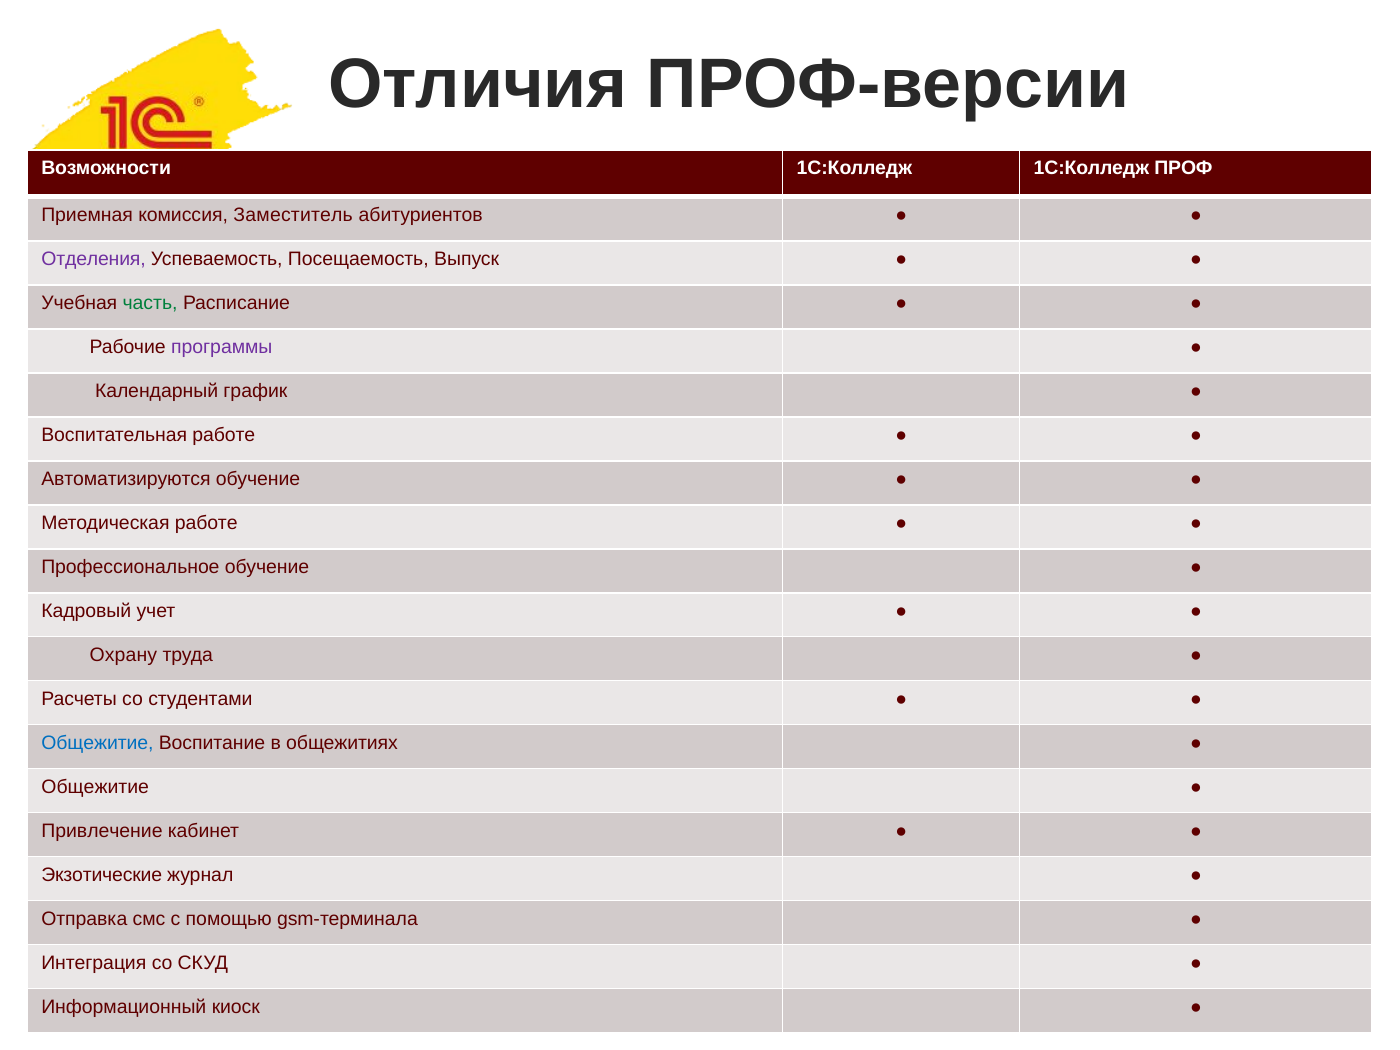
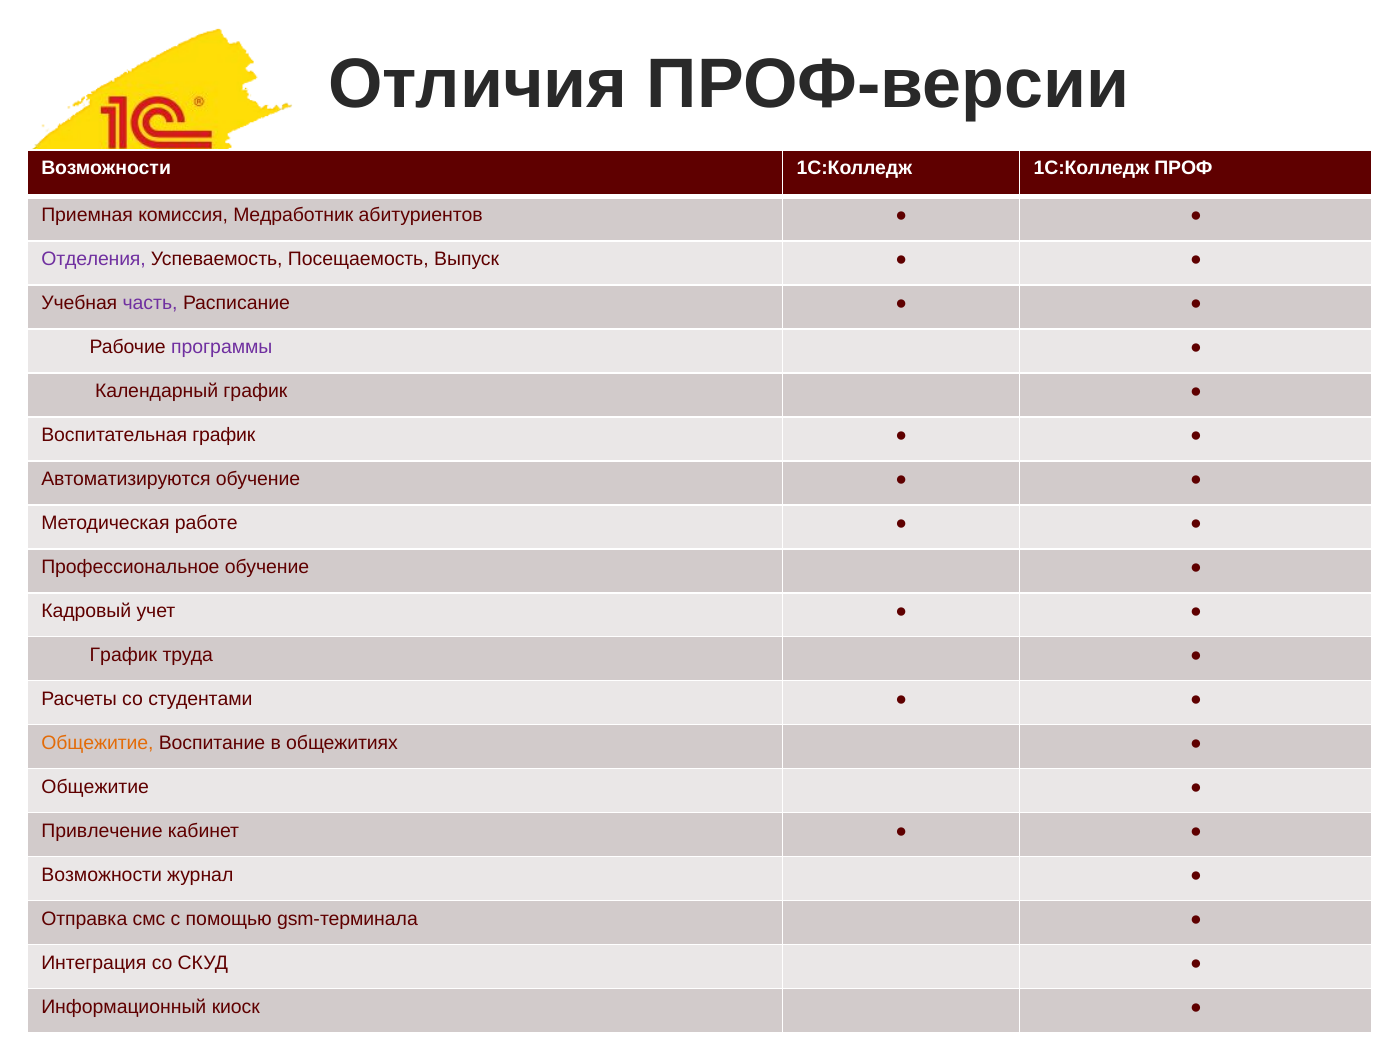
Заместитель: Заместитель -> Медработник (293, 215)
часть colour: green -> purple (150, 303)
Воспитательная работе: работе -> график (224, 435)
Охрану: Охрану -> График (123, 655)
Общежитие colour: blue -> orange (97, 743)
Экзотические: Экзотические -> Возможности (102, 875)
